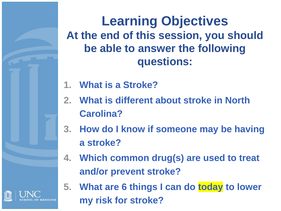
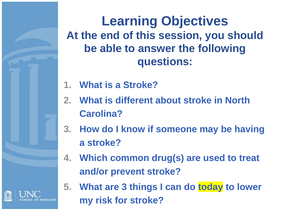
are 6: 6 -> 3 (124, 187)
